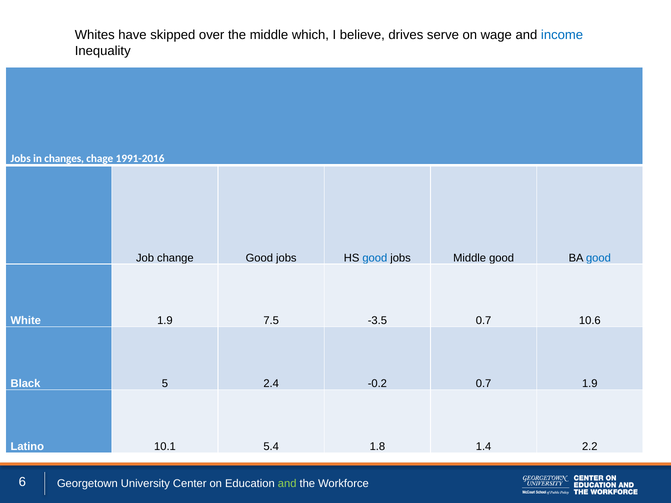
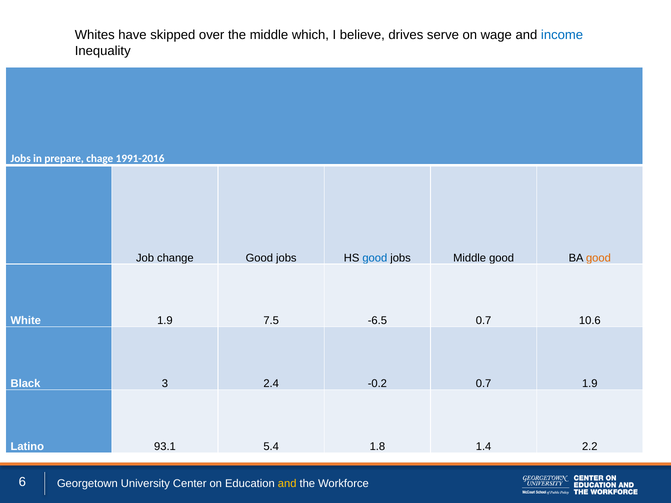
changes: changes -> prepare (64, 159)
good colour: blue -> orange (598, 258)
-3.5: -3.5 -> -6.5 (377, 321)
5: 5 -> 3 (165, 384)
10.1: 10.1 -> 93.1 (165, 447)
and colour: light green -> yellow (287, 484)
